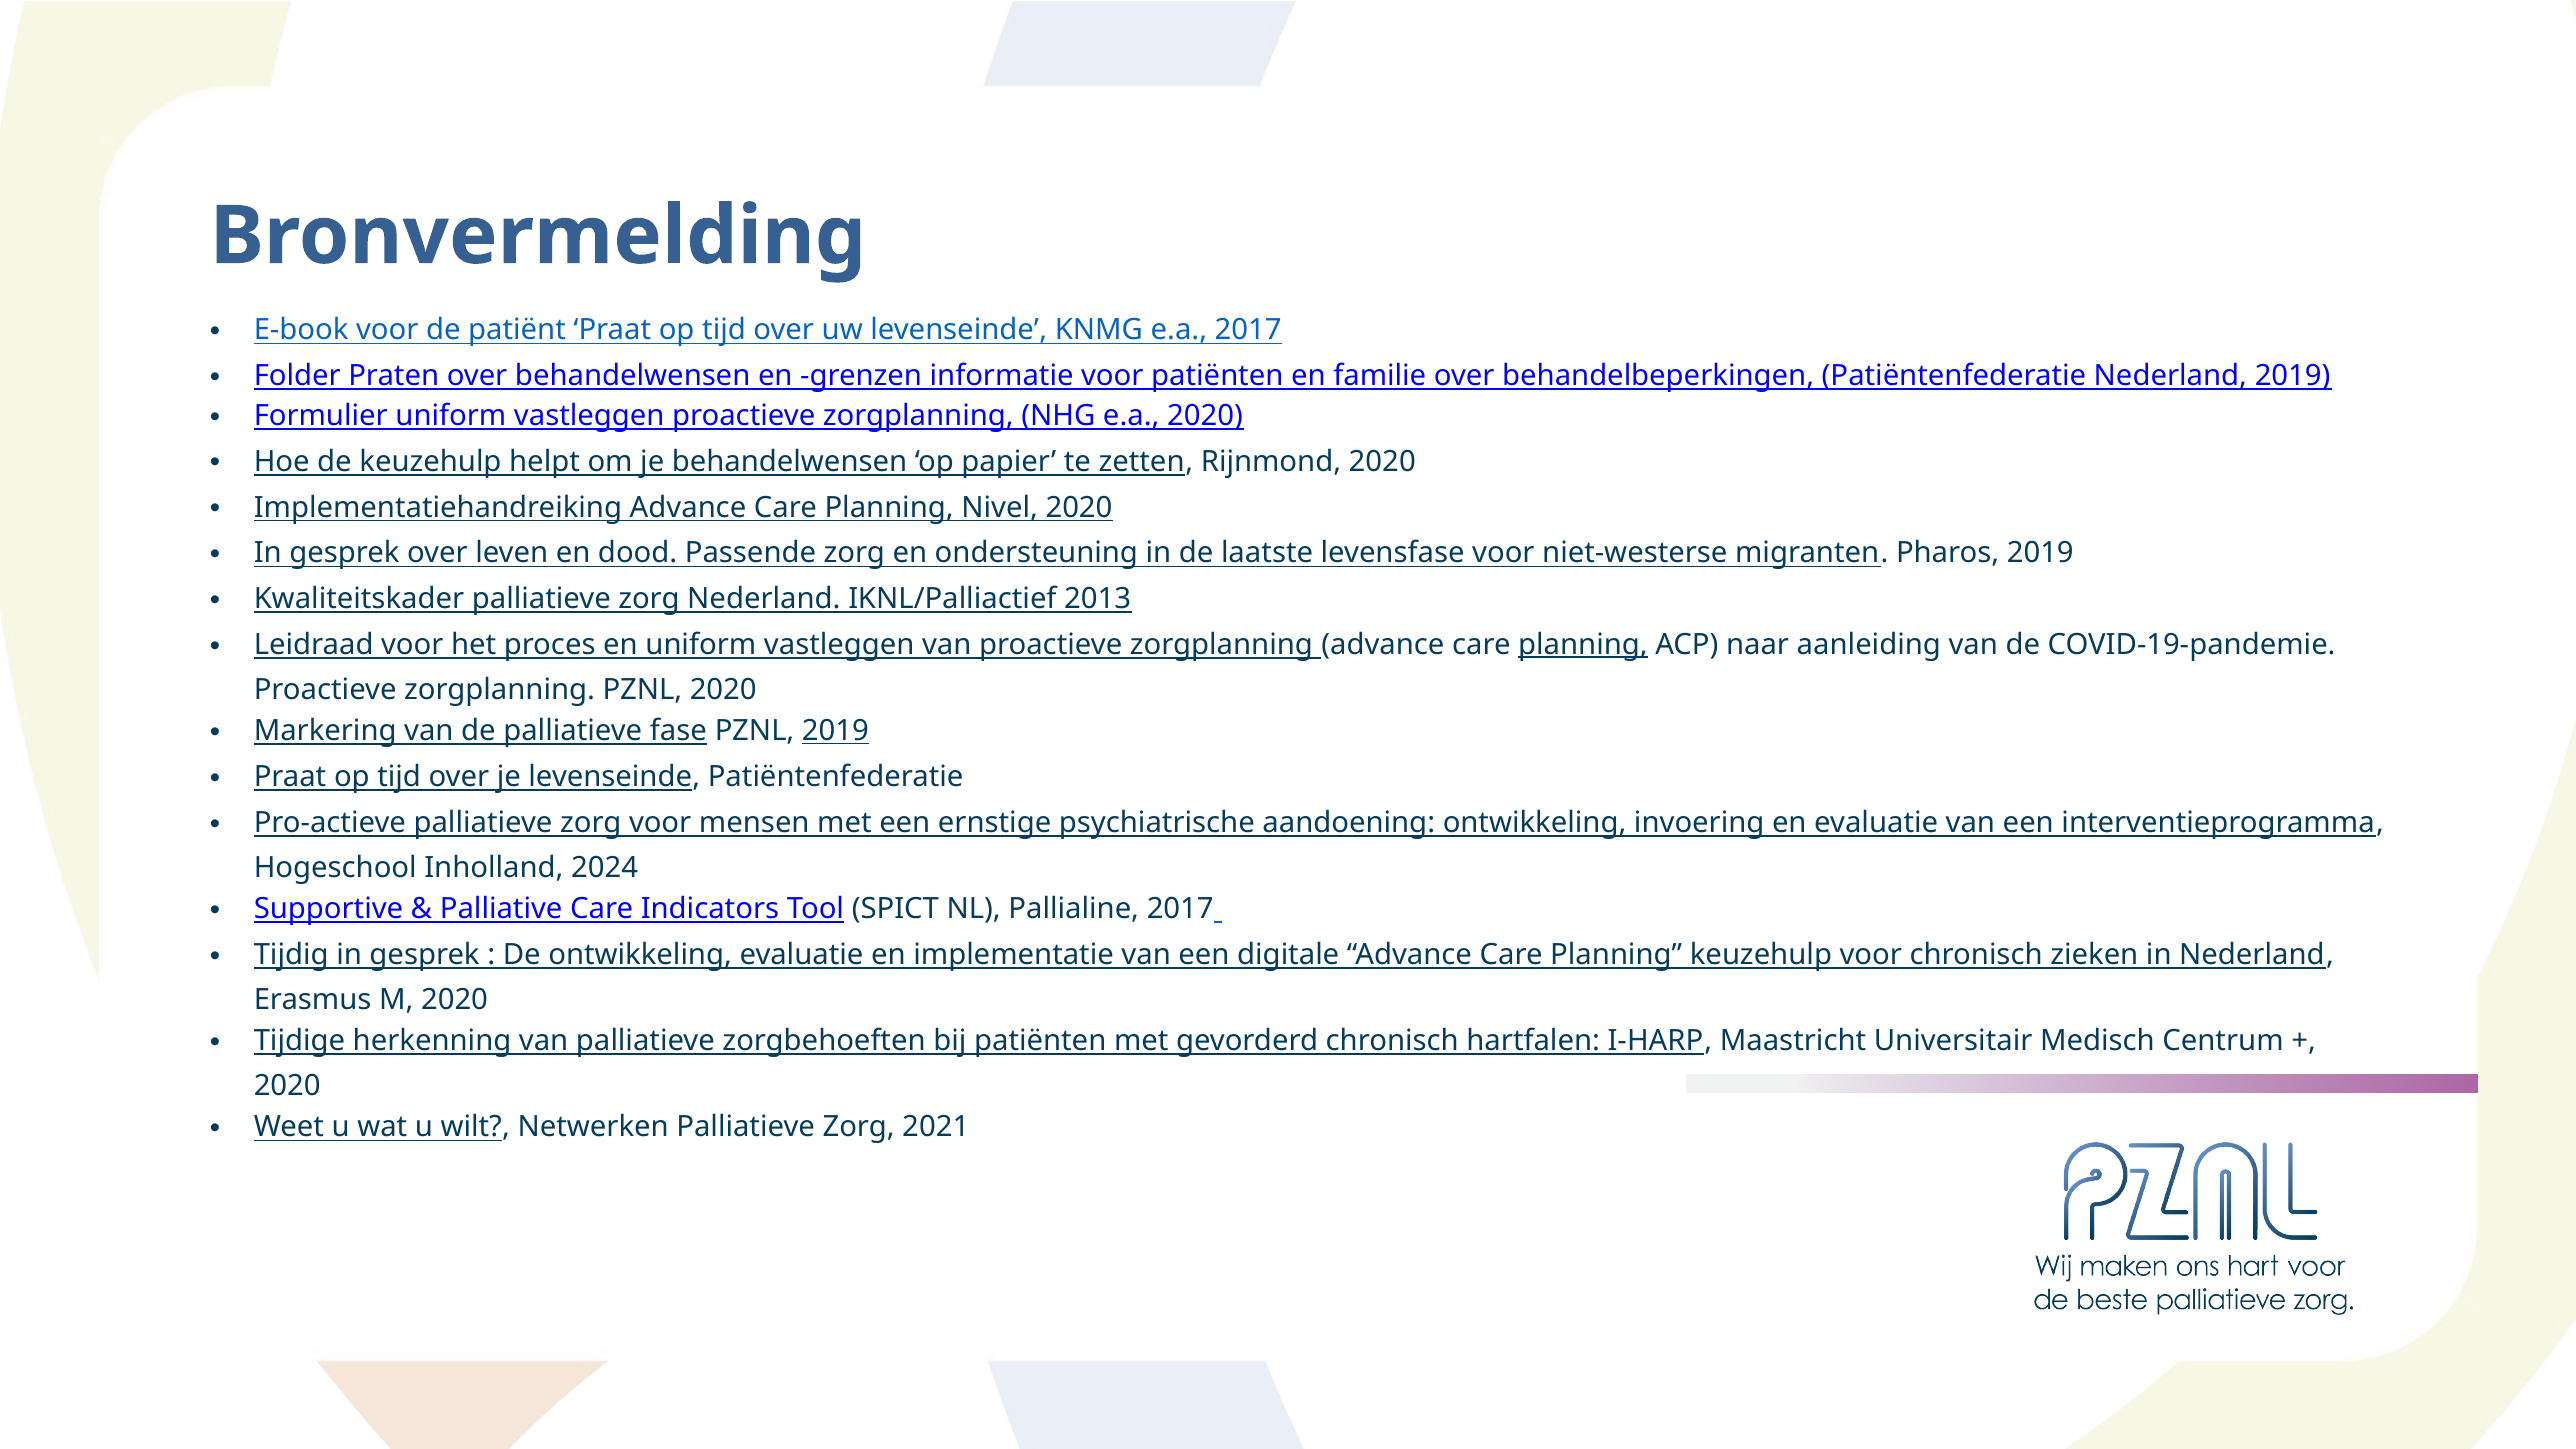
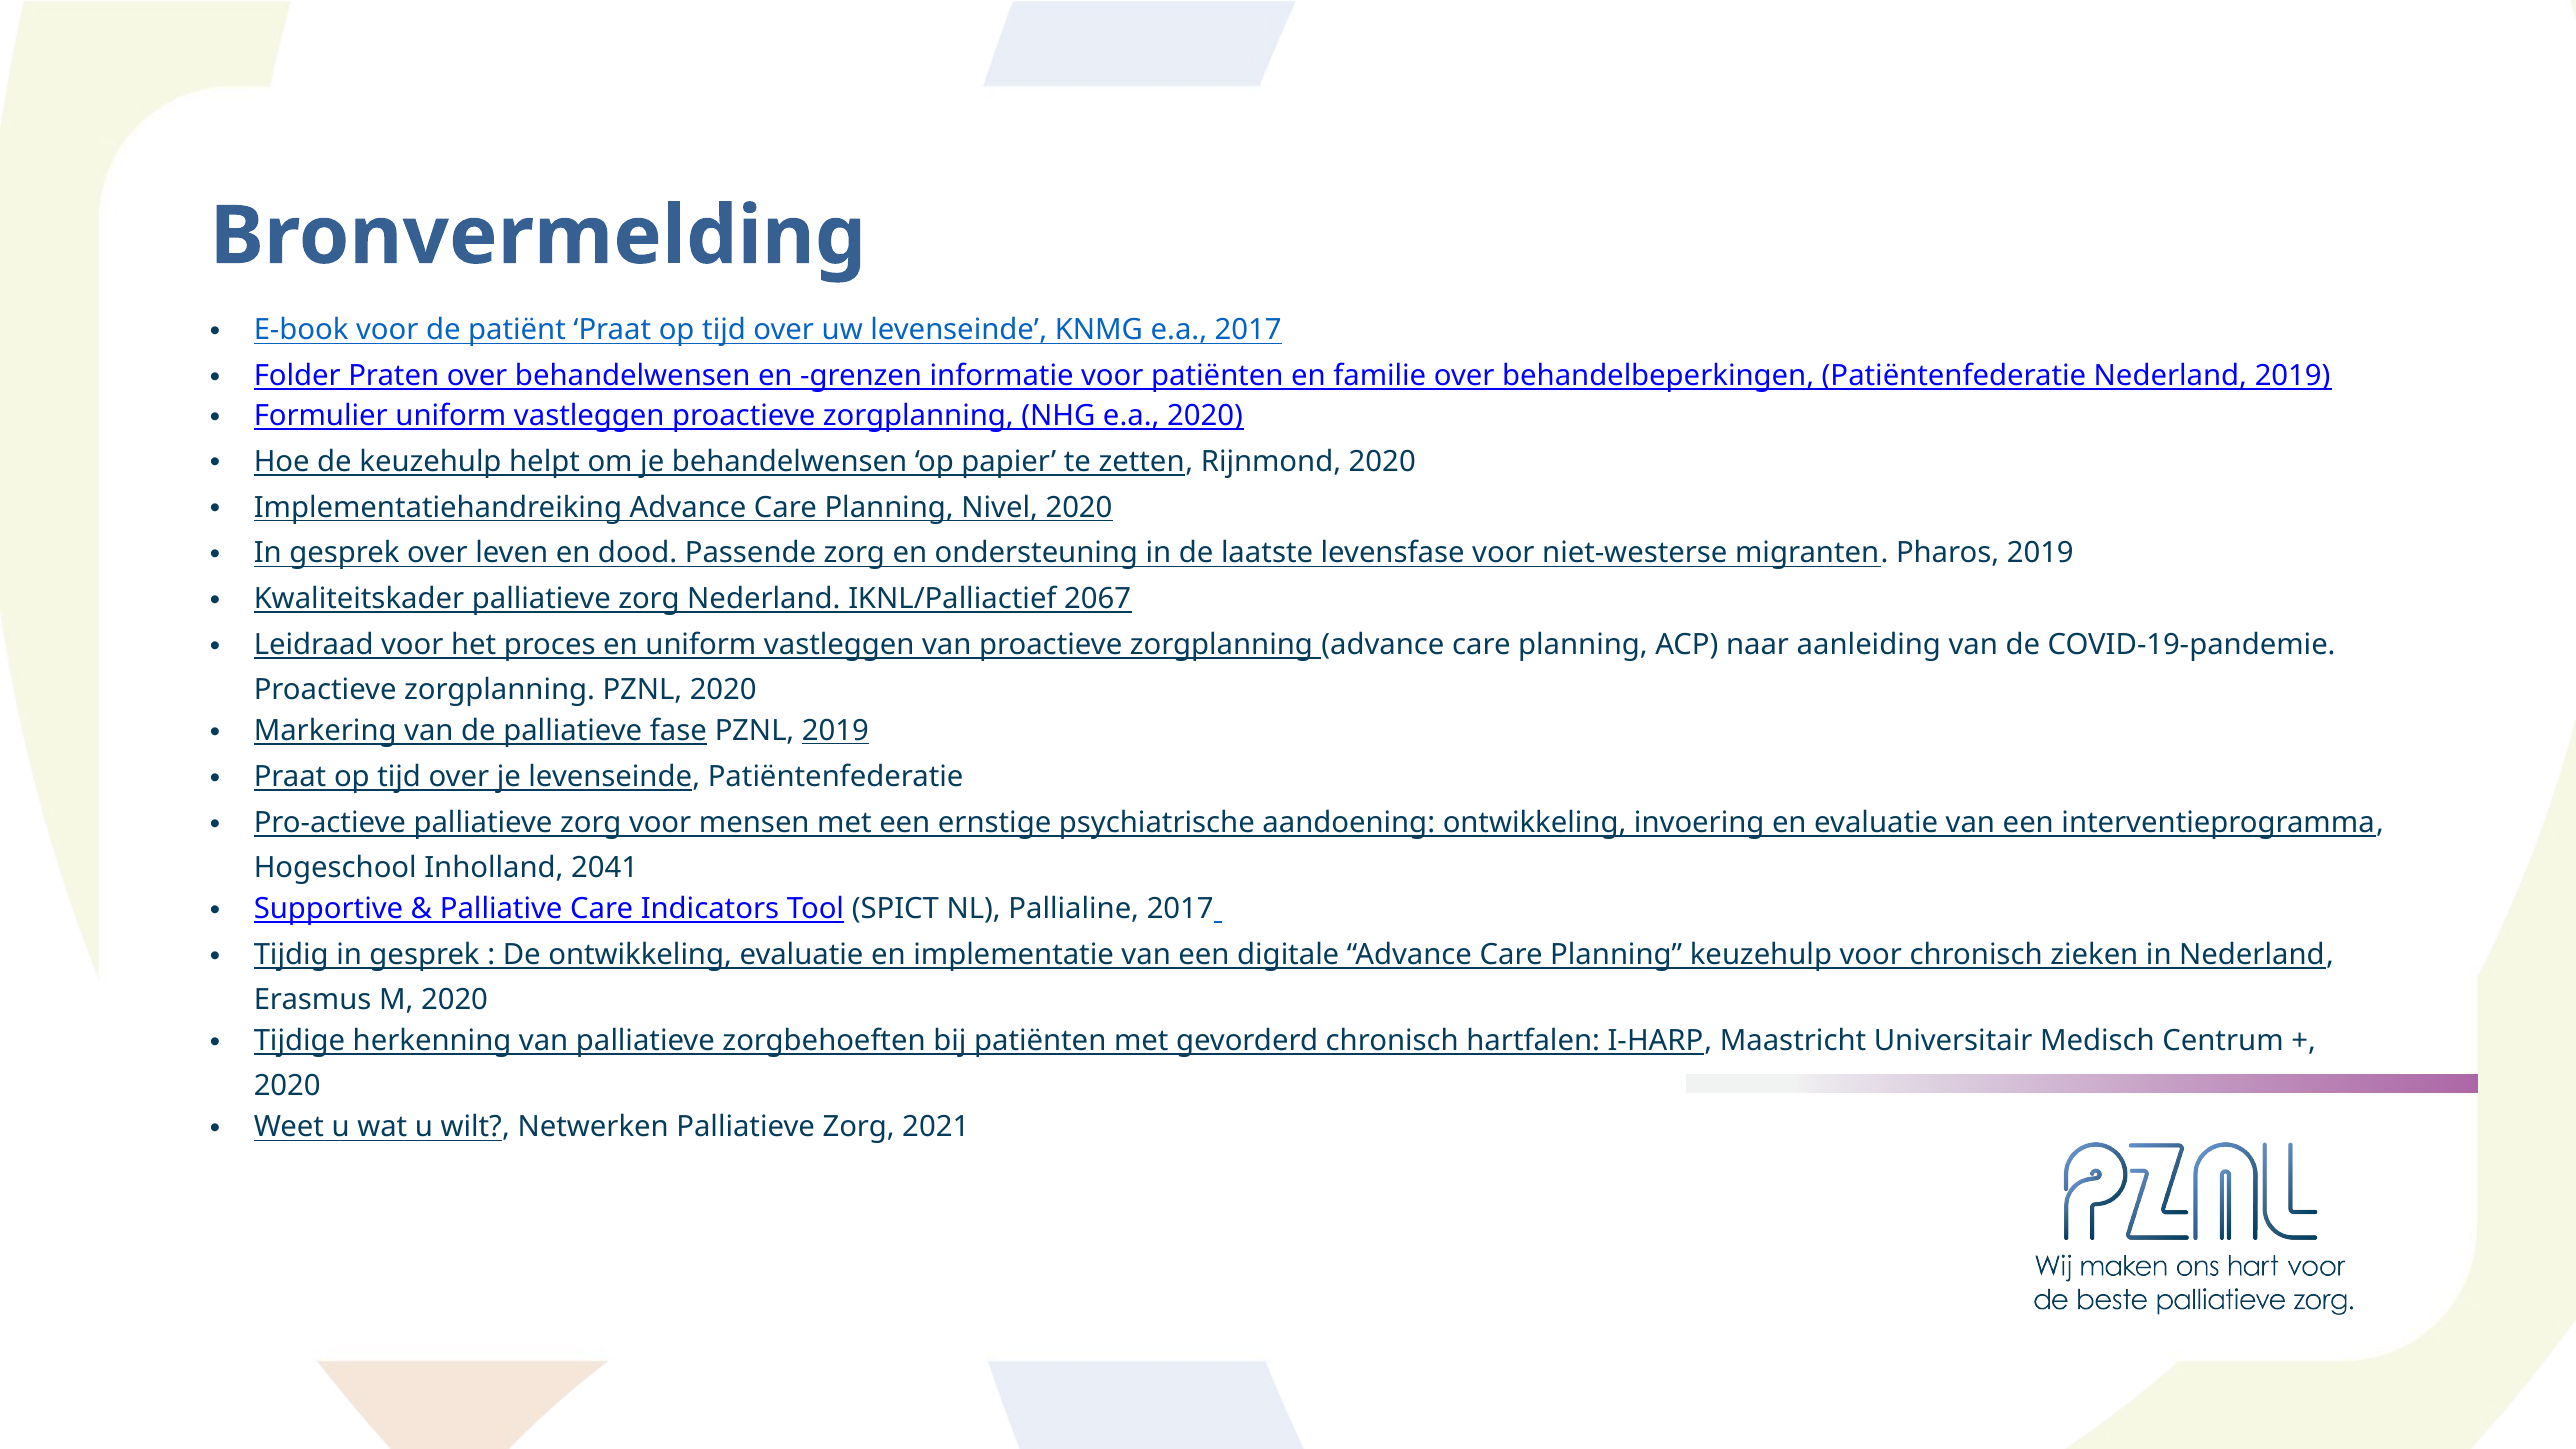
2013: 2013 -> 2067 (1098, 599)
planning underline: present -> none (1583, 645)
2024: 2024 -> 2041 (605, 868)
